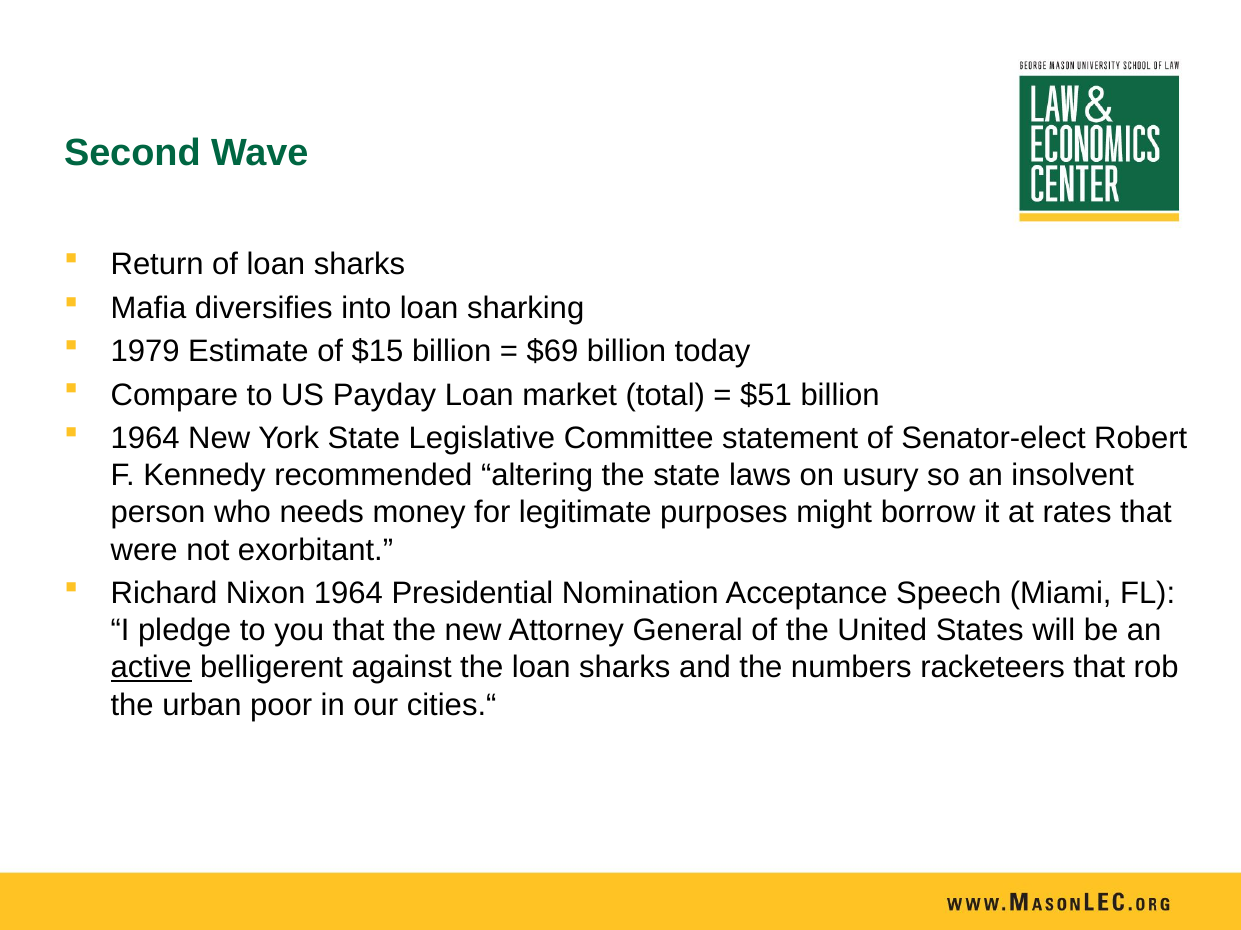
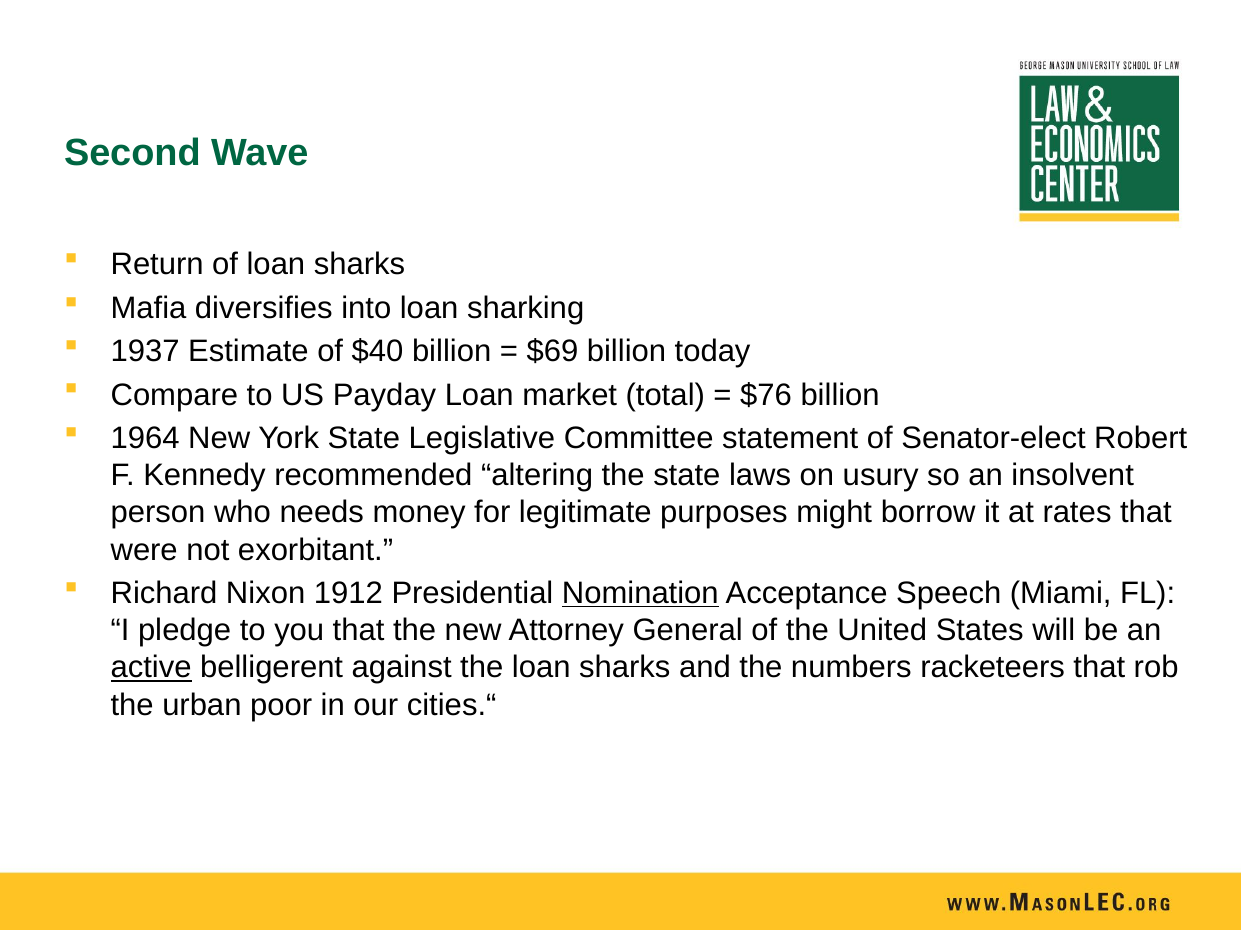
1979: 1979 -> 1937 (145, 352)
$15: $15 -> $40 (378, 352)
$51: $51 -> $76 (766, 395)
Nixon 1964: 1964 -> 1912 (348, 594)
Nomination underline: none -> present (640, 594)
